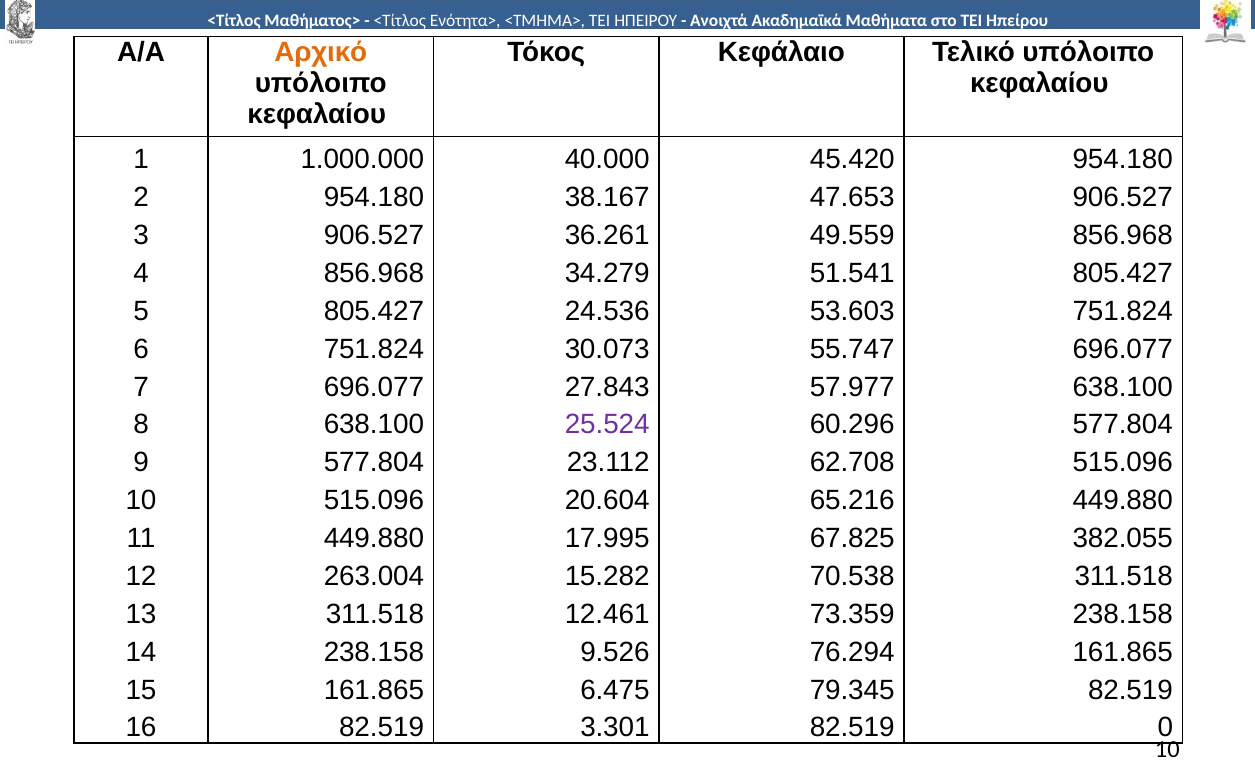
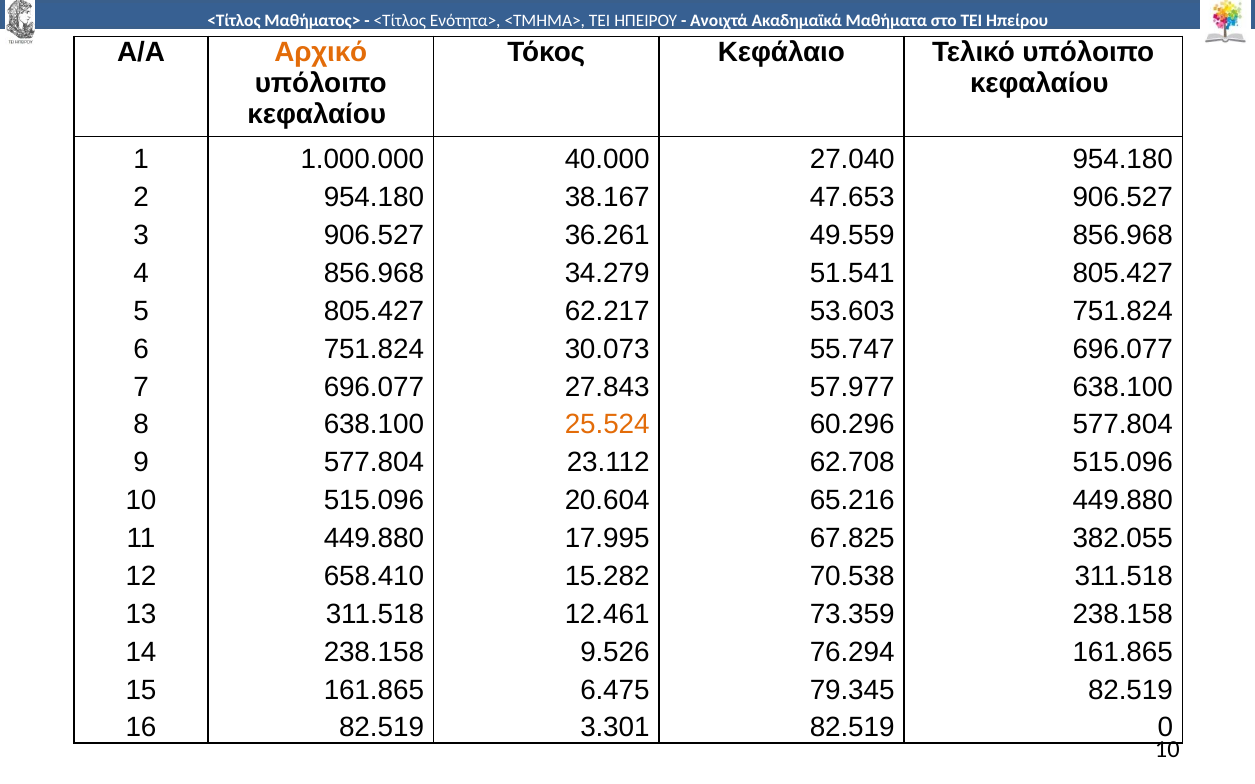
45.420: 45.420 -> 27.040 (852, 160)
24.536: 24.536 -> 62.217 (607, 311)
25.524 colour: purple -> orange (607, 425)
263.004: 263.004 -> 658.410 (374, 577)
